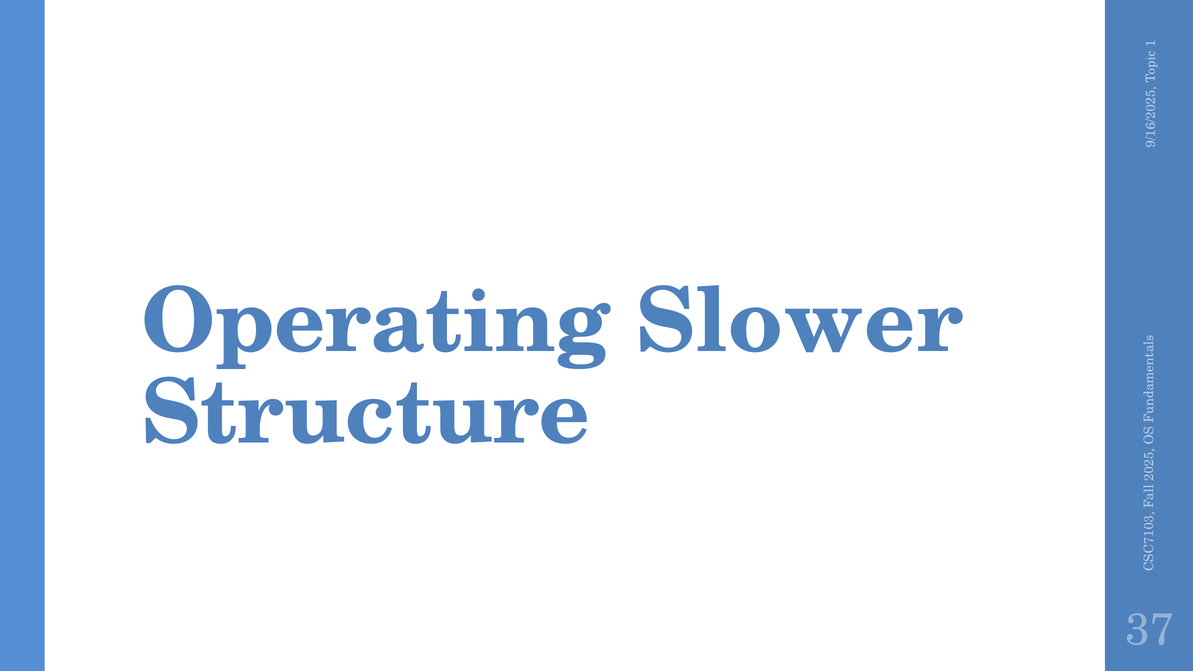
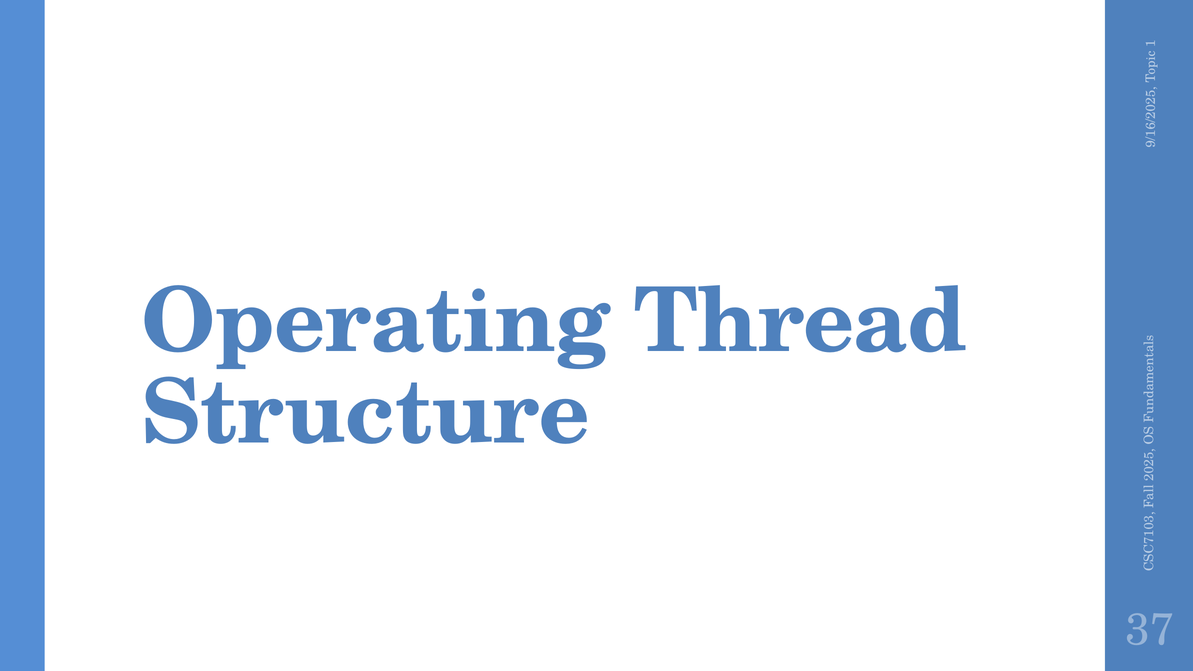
Slower: Slower -> Thread (800, 322)
